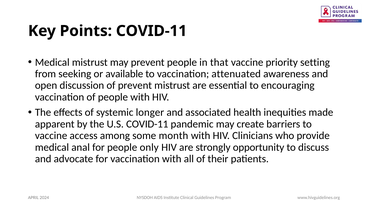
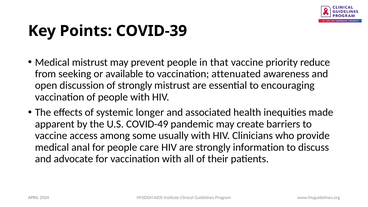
Points COVID-11: COVID-11 -> COVID-39 (151, 31)
setting: setting -> reduce (315, 62)
of prevent: prevent -> strongly (135, 85)
U.S COVID-11: COVID-11 -> COVID-49 (147, 124)
month: month -> usually (174, 136)
only: only -> care (149, 147)
opportunity: opportunity -> information (259, 147)
